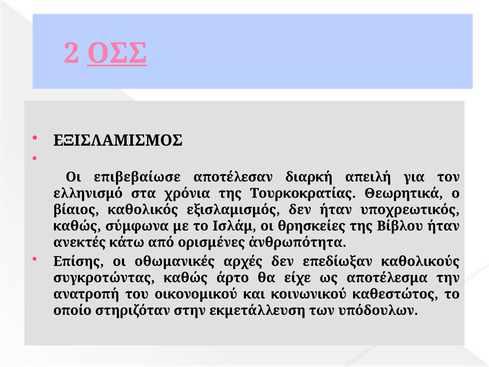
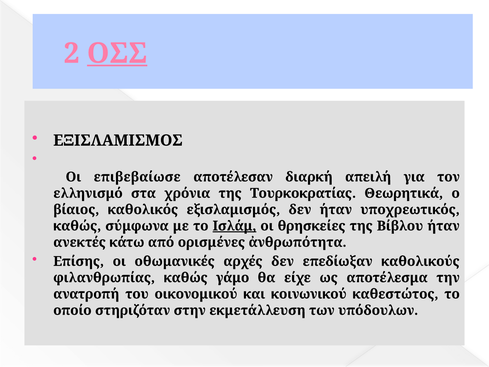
Ισλάμ underline: none -> present (235, 226)
συγκροτώντας: συγκροτώντας -> φιλανθρωπίας (104, 277)
άρτο: άρτο -> γάμο (233, 277)
